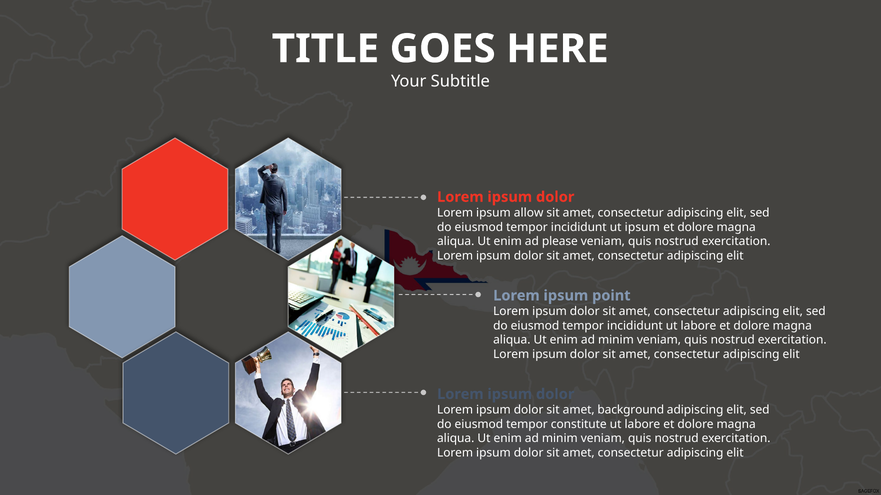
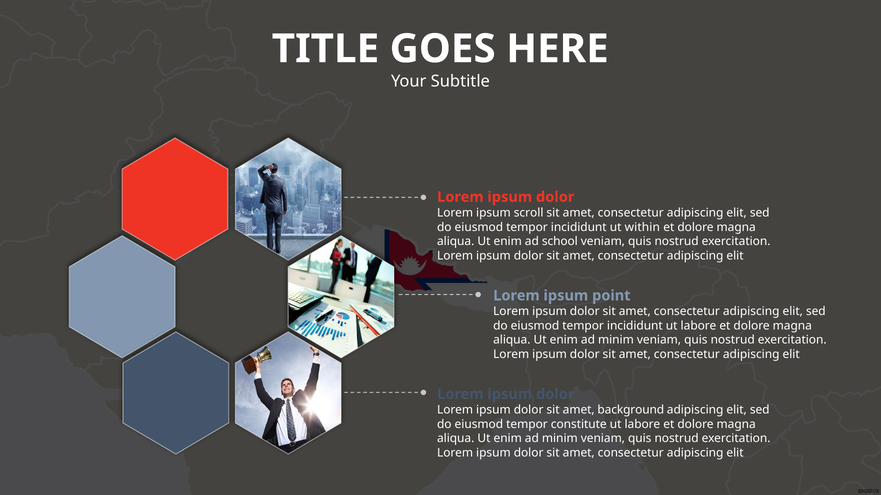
allow: allow -> scroll (529, 213)
ut ipsum: ipsum -> within (642, 227)
please: please -> school (560, 242)
